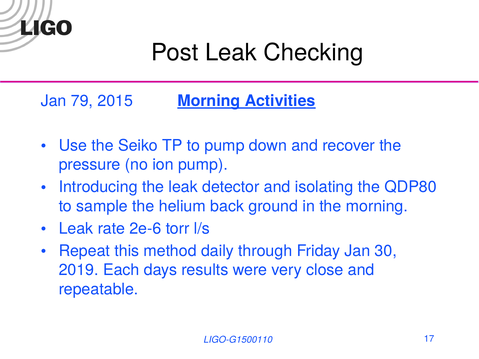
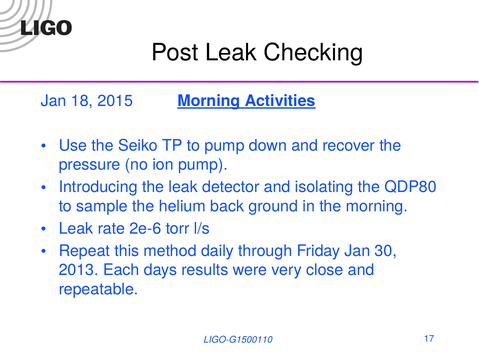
79: 79 -> 18 (82, 101)
2019: 2019 -> 2013 (79, 270)
